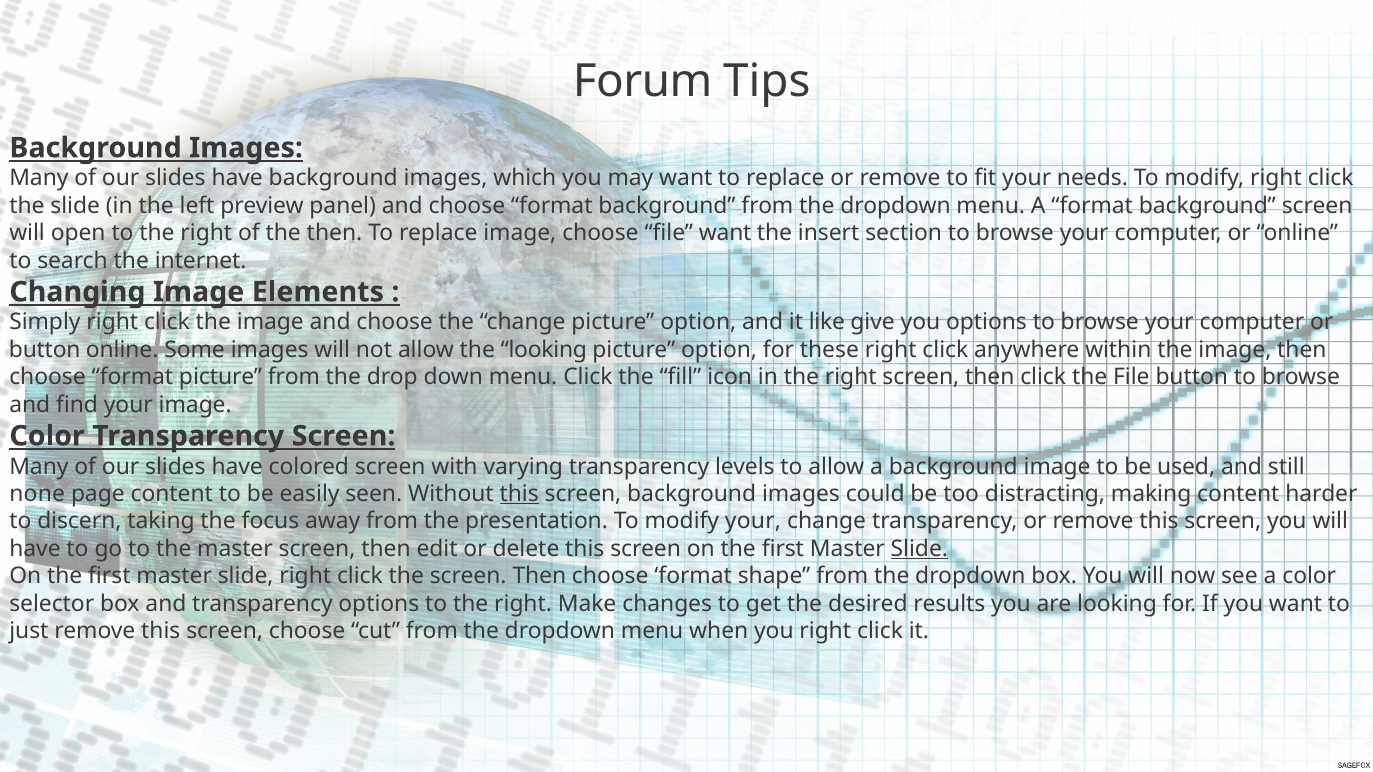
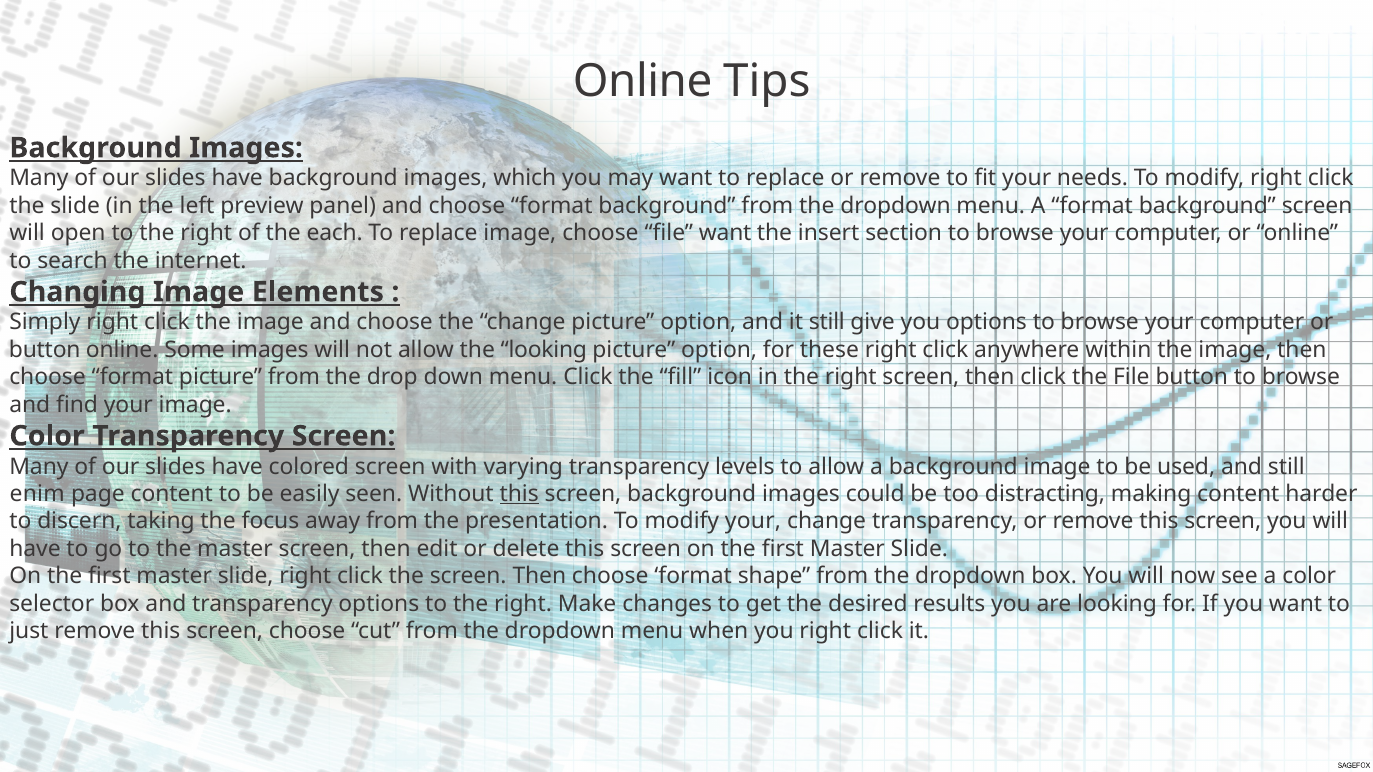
Forum: Forum -> Online (643, 81)
the then: then -> each (335, 233)
it like: like -> still (827, 323)
none: none -> enim (37, 494)
Slide underline: present -> none (919, 549)
